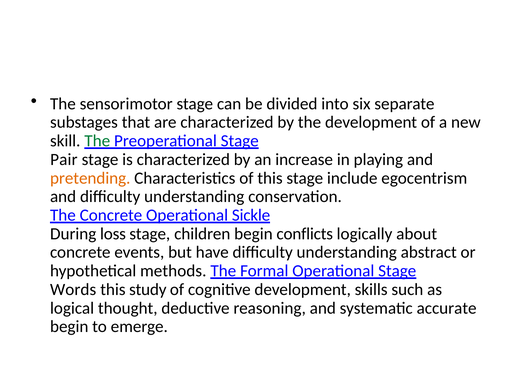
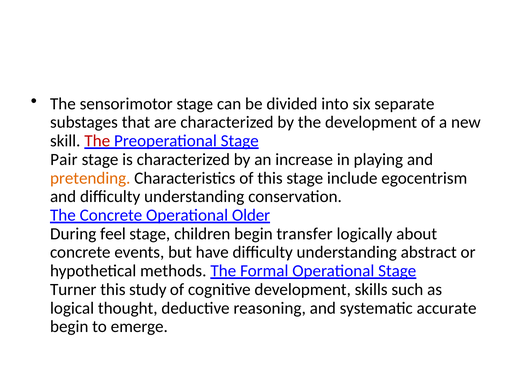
The colour: green -> red (97, 141)
Sickle: Sickle -> Older (251, 215)
loss: loss -> feel (113, 234)
conflicts: conflicts -> transfer (305, 234)
Words: Words -> Turner (73, 289)
